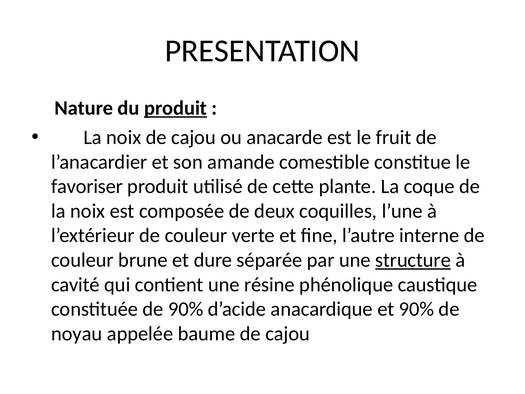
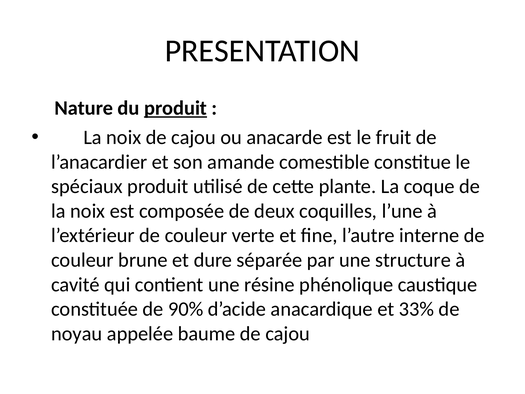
favoriser: favoriser -> spéciaux (87, 186)
structure underline: present -> none (413, 260)
et 90%: 90% -> 33% (416, 309)
